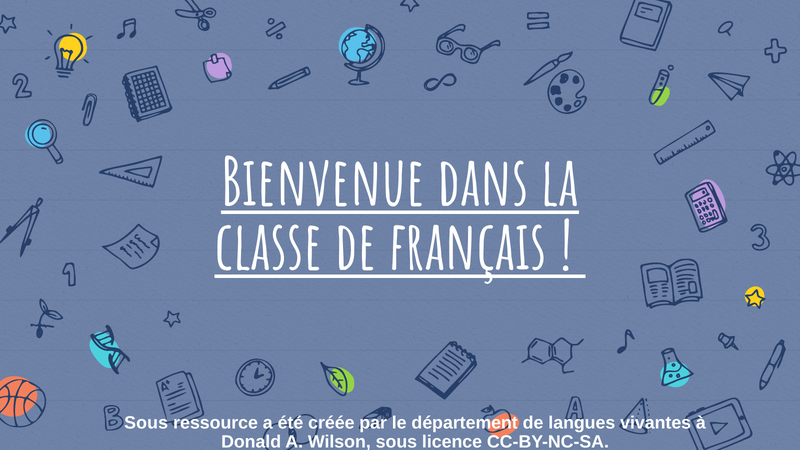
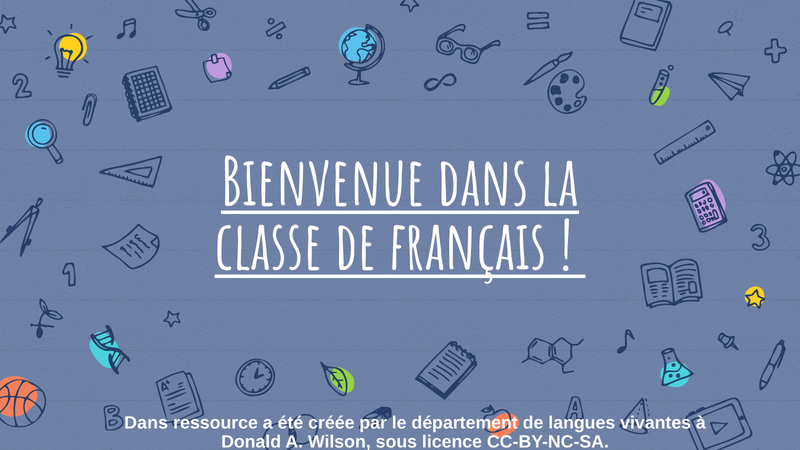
Sous: Sous -> Dans (146, 423)
